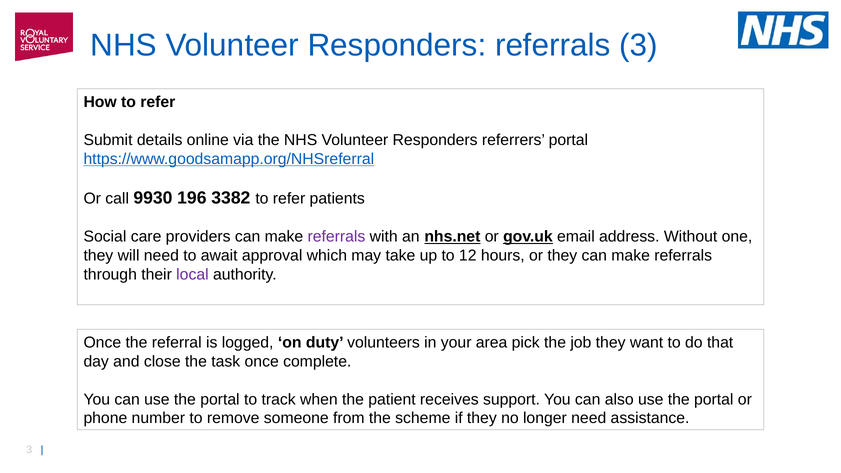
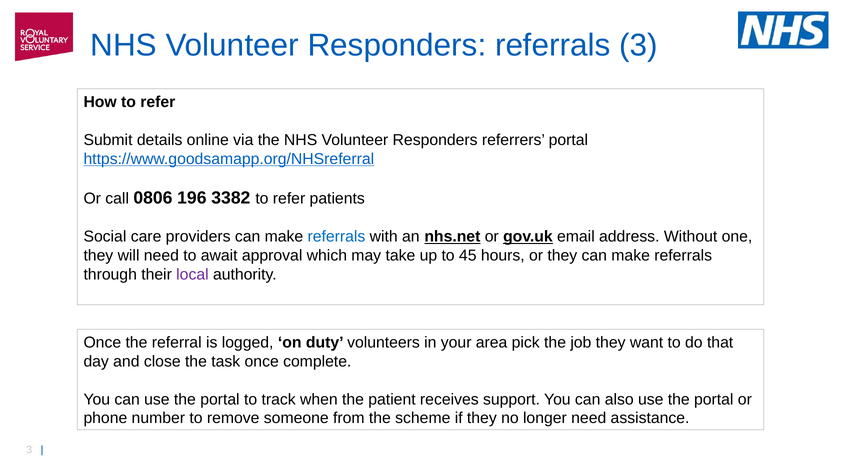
9930: 9930 -> 0806 (153, 198)
referrals colour: purple -> blue (336, 237)
12: 12 -> 45 (468, 256)
